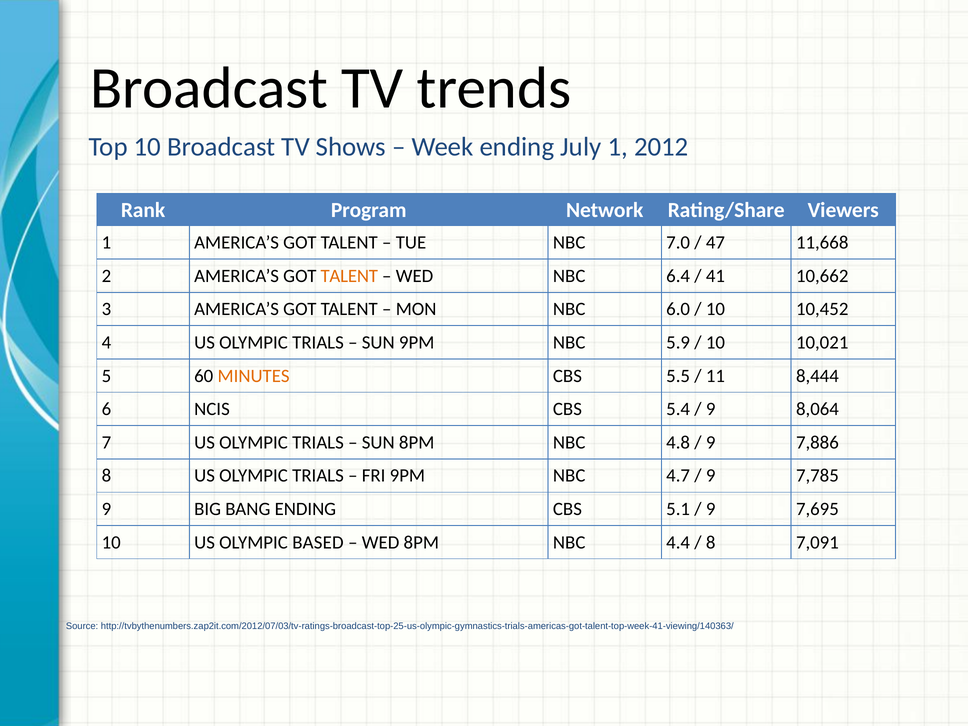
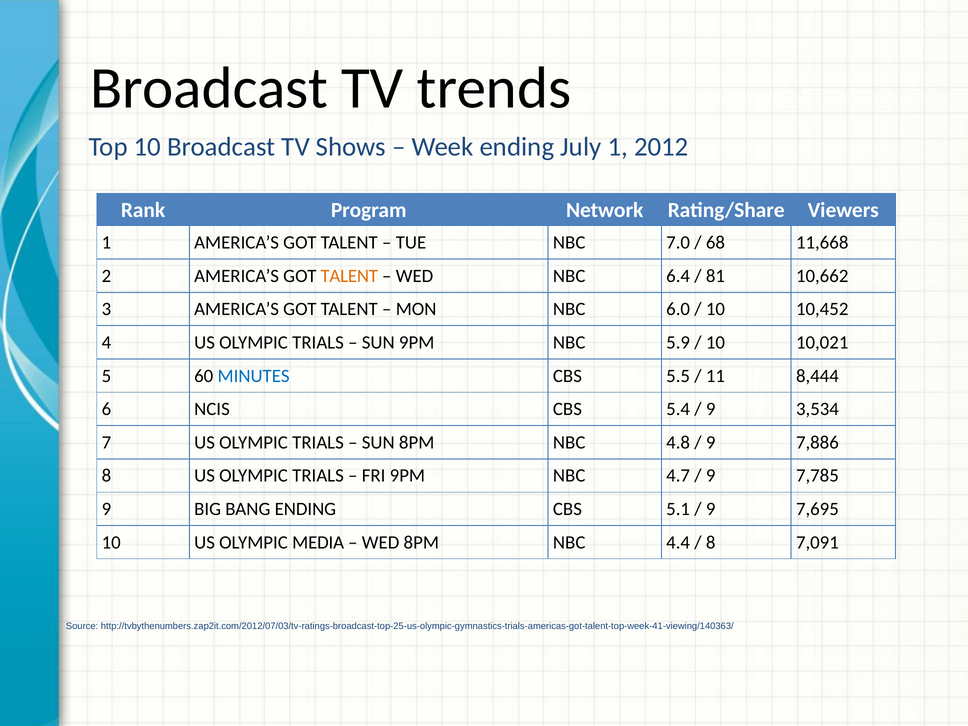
47: 47 -> 68 (715, 243)
41: 41 -> 81 (715, 276)
MINUTES colour: orange -> blue (254, 376)
8,064: 8,064 -> 3,534 (817, 409)
BASED: BASED -> MEDIA (318, 542)
